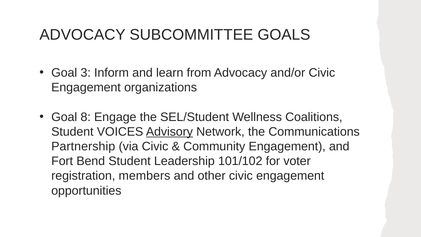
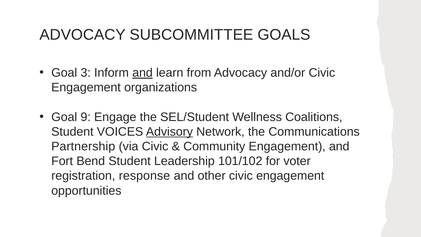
and underline: none -> present (143, 73)
8: 8 -> 9 (86, 117)
members: members -> response (144, 176)
